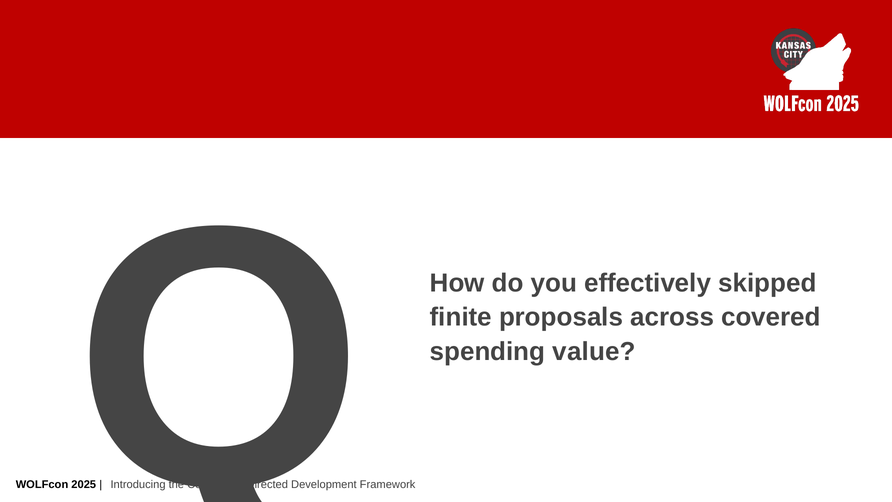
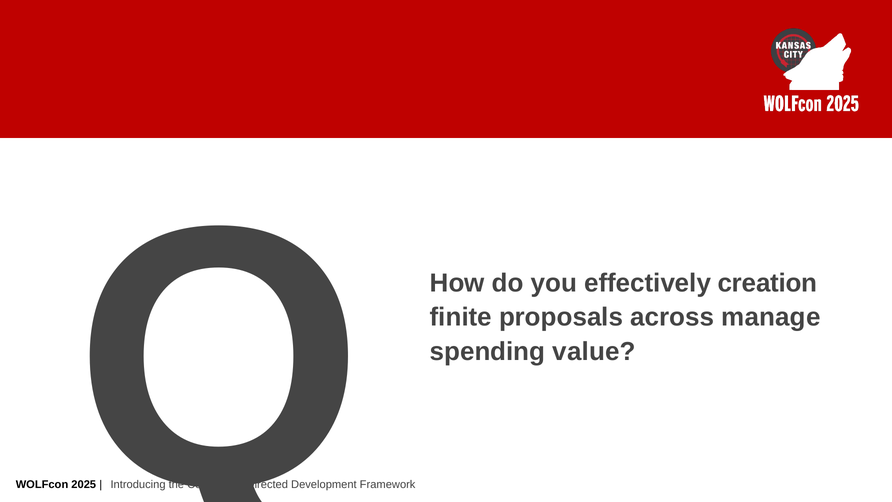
skipped: skipped -> creation (767, 283)
covered: covered -> manage (771, 317)
